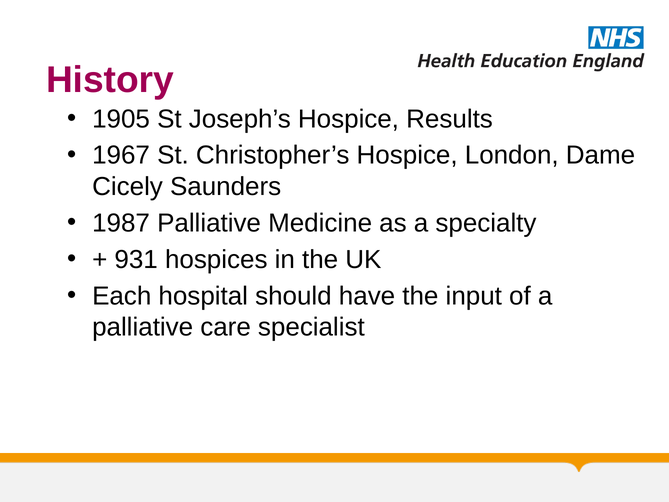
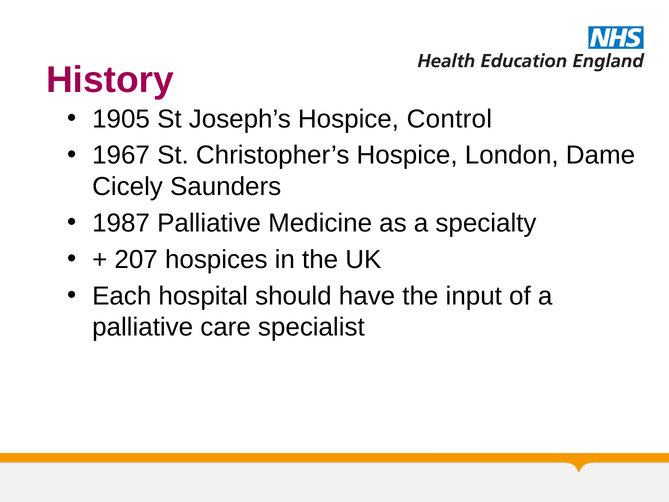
Results: Results -> Control (449, 119)
931: 931 -> 207 (136, 259)
